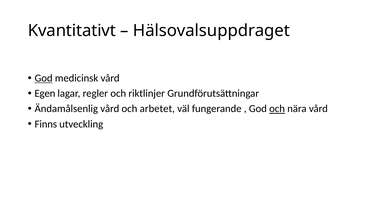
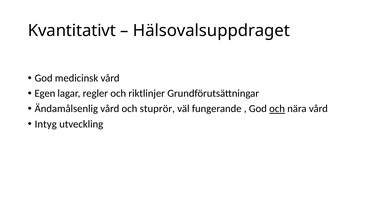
God underline: present -> none (44, 78)
arbetet: arbetet -> stuprör (157, 109)
Finns: Finns -> Intyg (46, 124)
